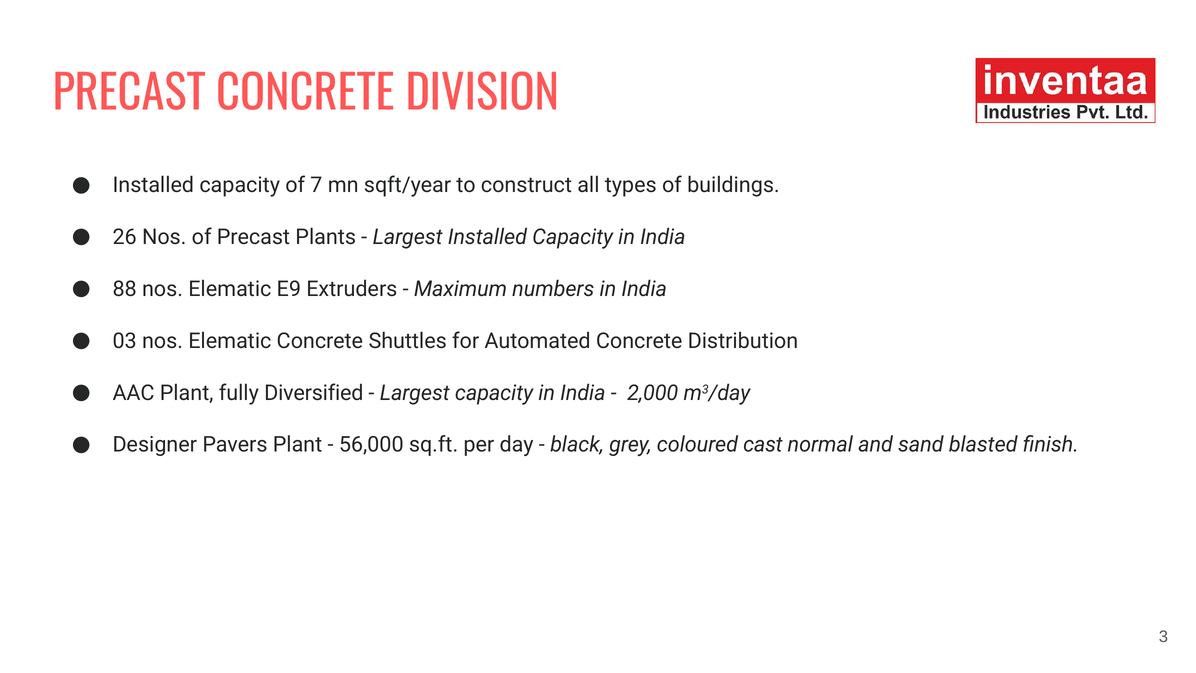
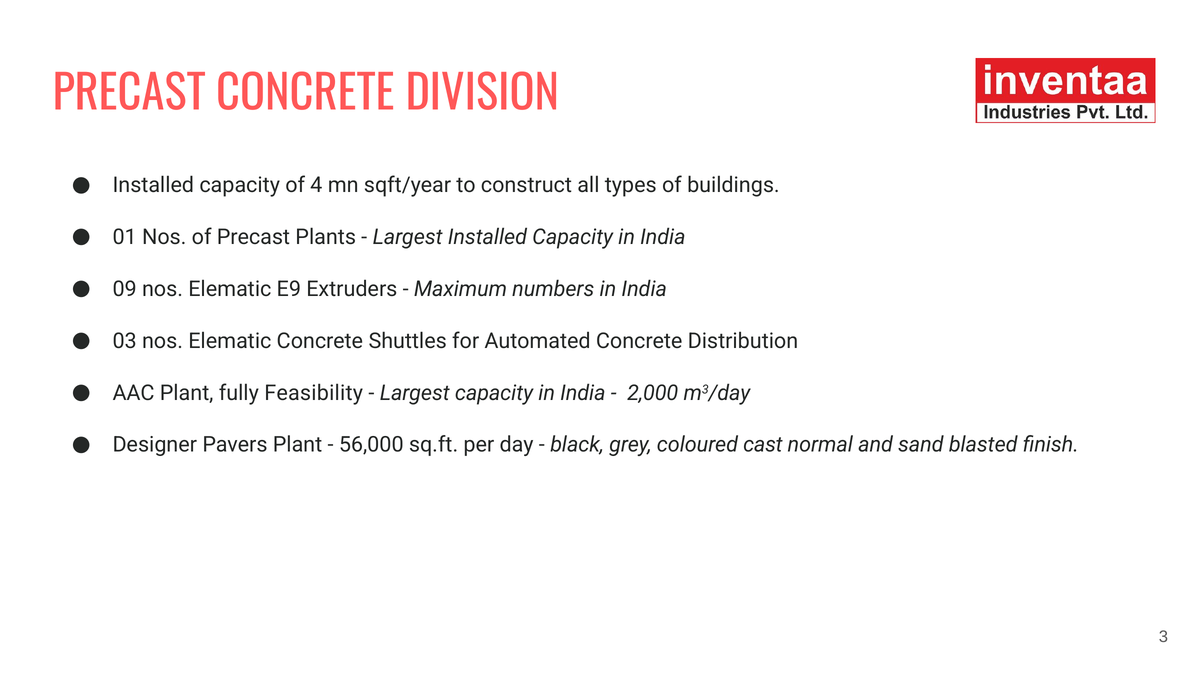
7: 7 -> 4 (316, 185)
26: 26 -> 01 (125, 237)
88: 88 -> 09 (125, 289)
Diversified: Diversified -> Feasibility (314, 393)
